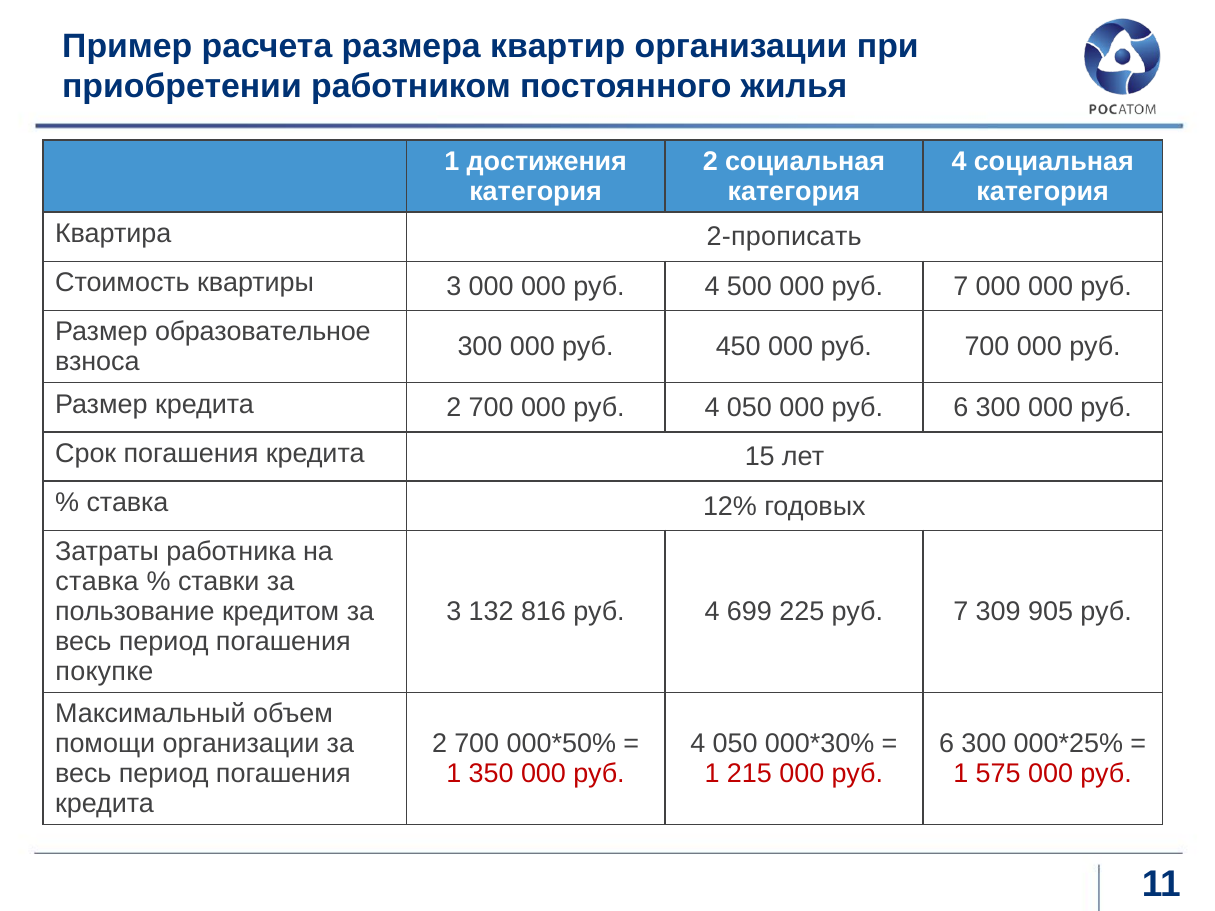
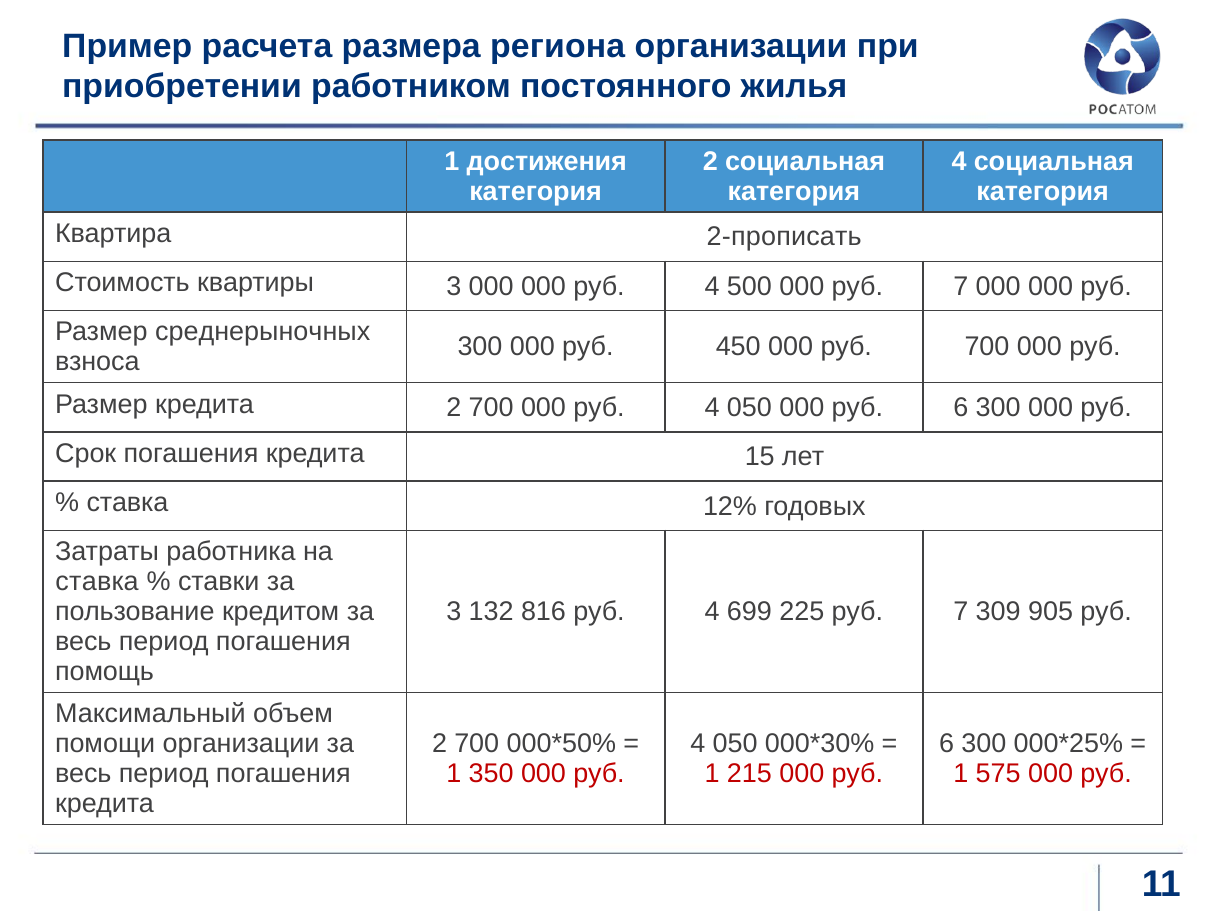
квартир: квартир -> региона (558, 46)
образовательное: образовательное -> среднерыночных (263, 332)
покупке: покупке -> помощь (105, 672)
